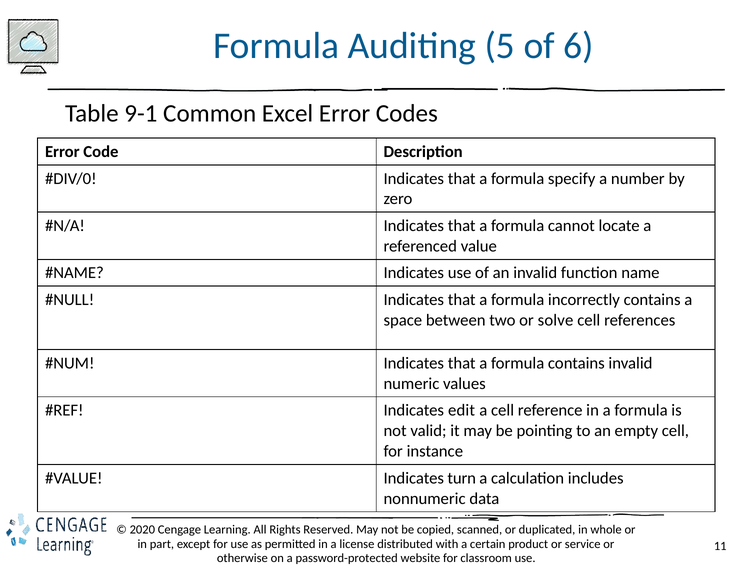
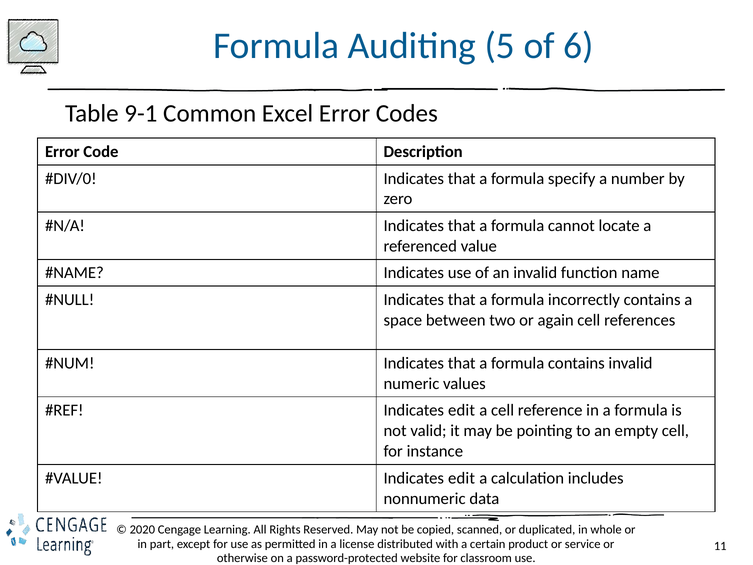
solve: solve -> again (556, 320)
turn: turn -> edit (462, 478)
